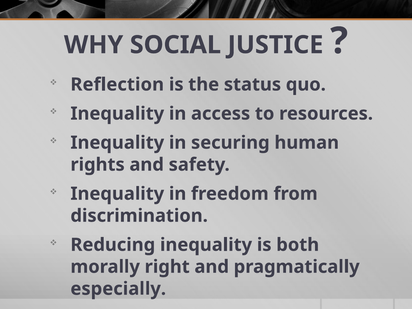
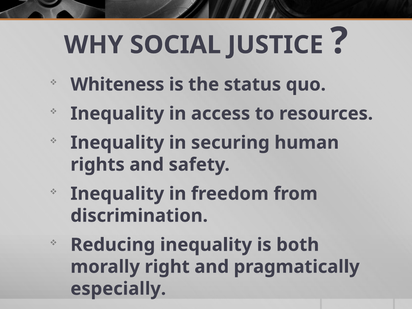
Reflection: Reflection -> Whiteness (117, 85)
